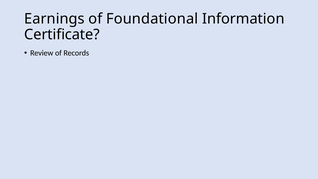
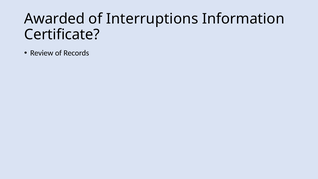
Earnings: Earnings -> Awarded (55, 19)
Foundational: Foundational -> Interruptions (152, 19)
